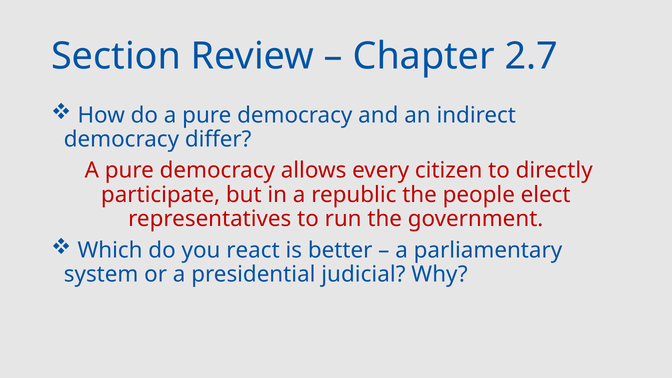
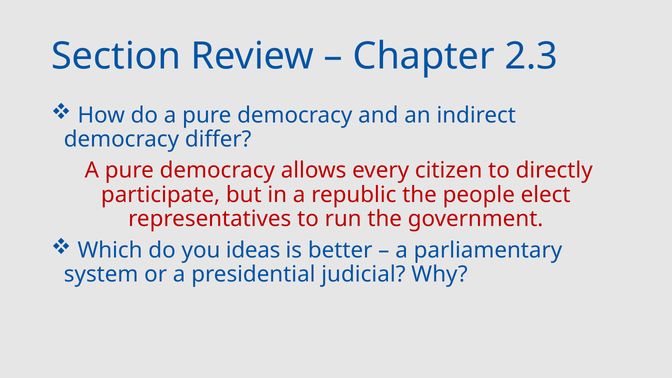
2.7: 2.7 -> 2.3 (531, 56)
react: react -> ideas (253, 250)
